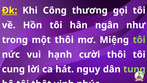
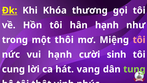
Công: Công -> Khóa (55, 10)
hân ngân: ngân -> hạnh (107, 25)
tôi colour: light green -> pink (139, 40)
cười thôi: thôi -> sinh (117, 54)
nguy: nguy -> vang (88, 69)
